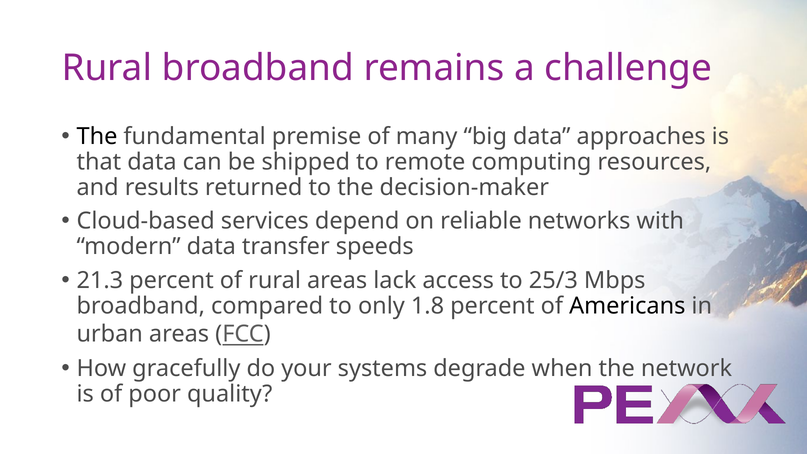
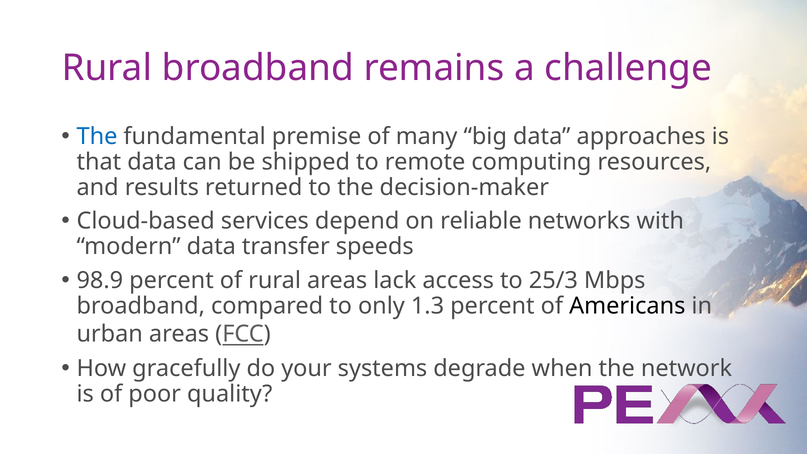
The colour: black -> blue (97, 136)
21.3: 21.3 -> 98.9 (100, 280)
1.8: 1.8 -> 1.3 (427, 306)
